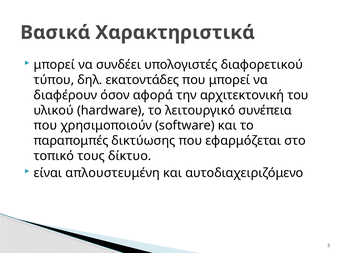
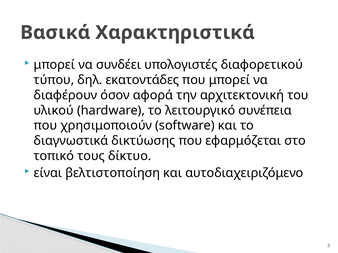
παραπομπές: παραπομπές -> διαγνωστικά (71, 141)
απλουστευμένη: απλουστευμένη -> βελτιστοποίηση (113, 173)
